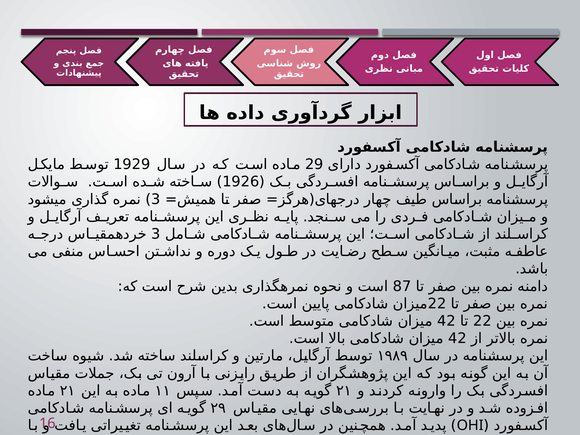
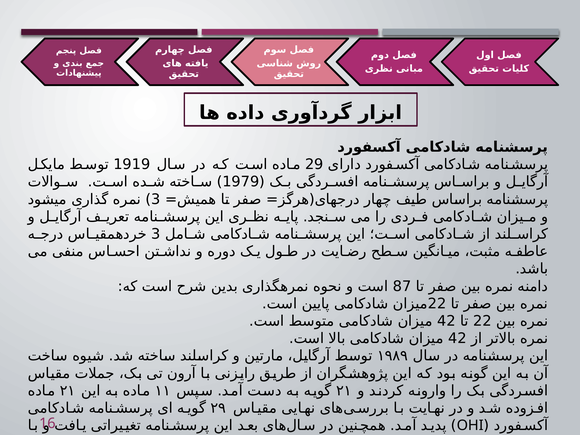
1929: 1929 -> 1919 (132, 164)
1926: 1926 -> 1979 (241, 182)
